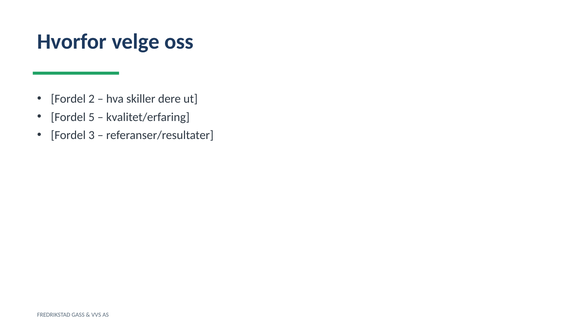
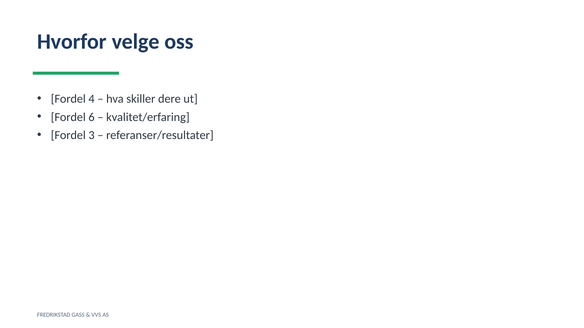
2: 2 -> 4 (92, 99)
5: 5 -> 6 (92, 117)
